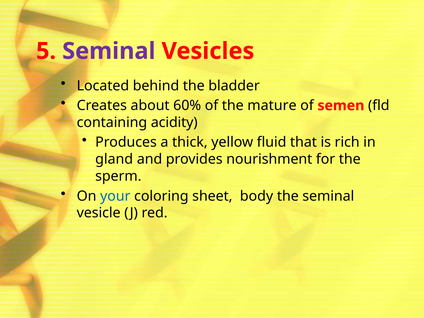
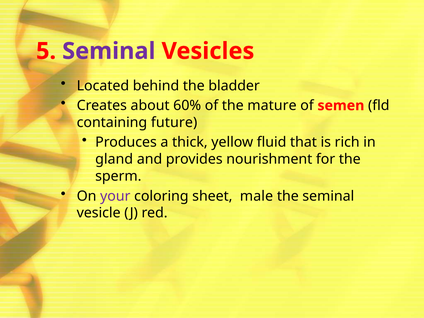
acidity: acidity -> future (174, 123)
your colour: blue -> purple (115, 196)
body: body -> male (256, 196)
